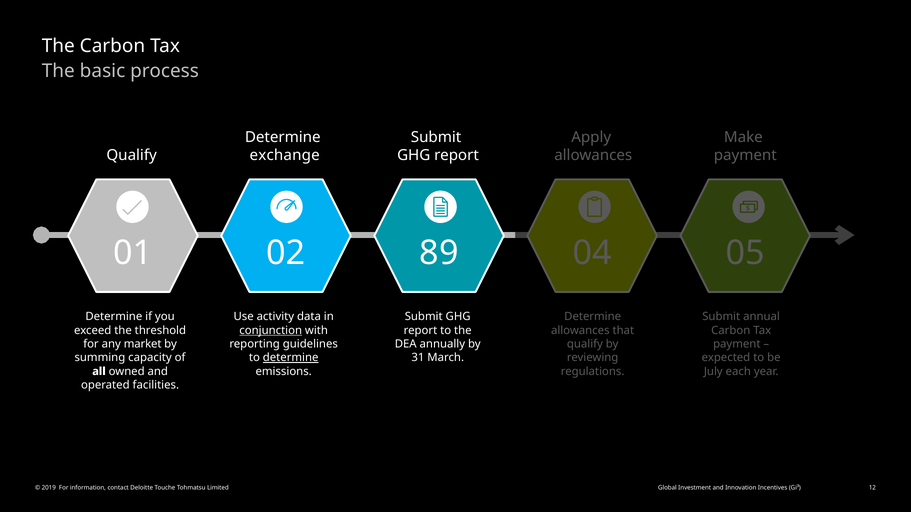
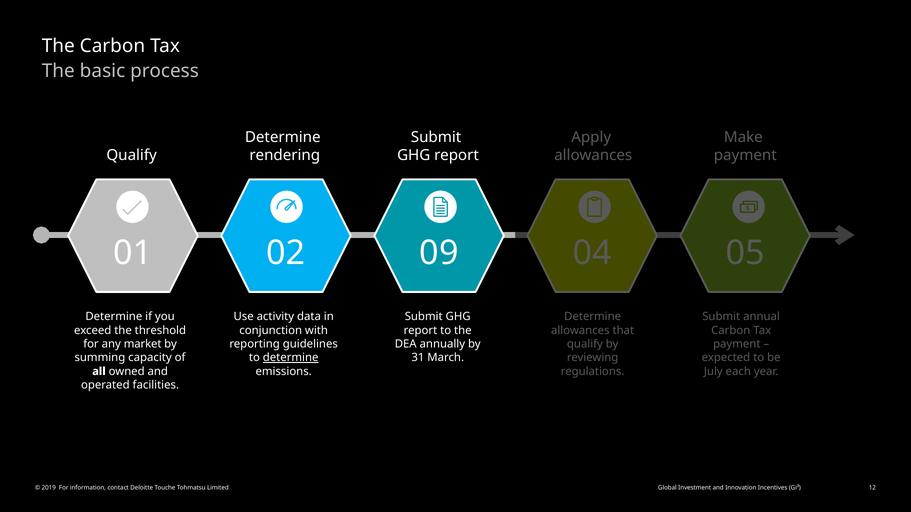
exchange: exchange -> rendering (285, 156)
89: 89 -> 09 (439, 253)
conjunction underline: present -> none (271, 331)
